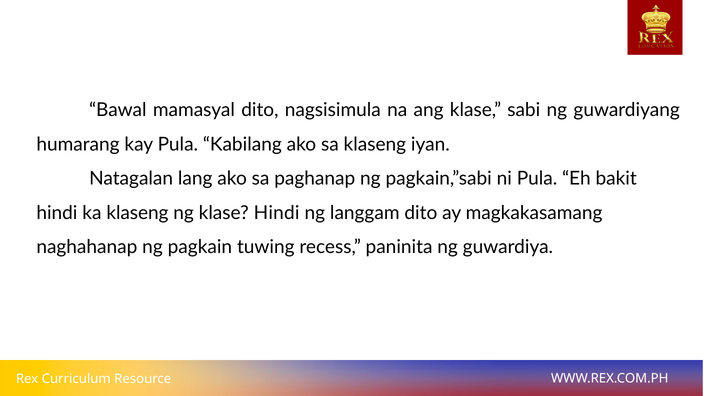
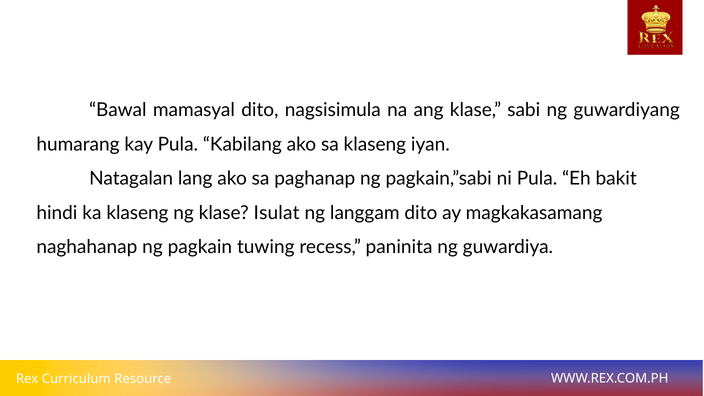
klase Hindi: Hindi -> Isulat (277, 213)
